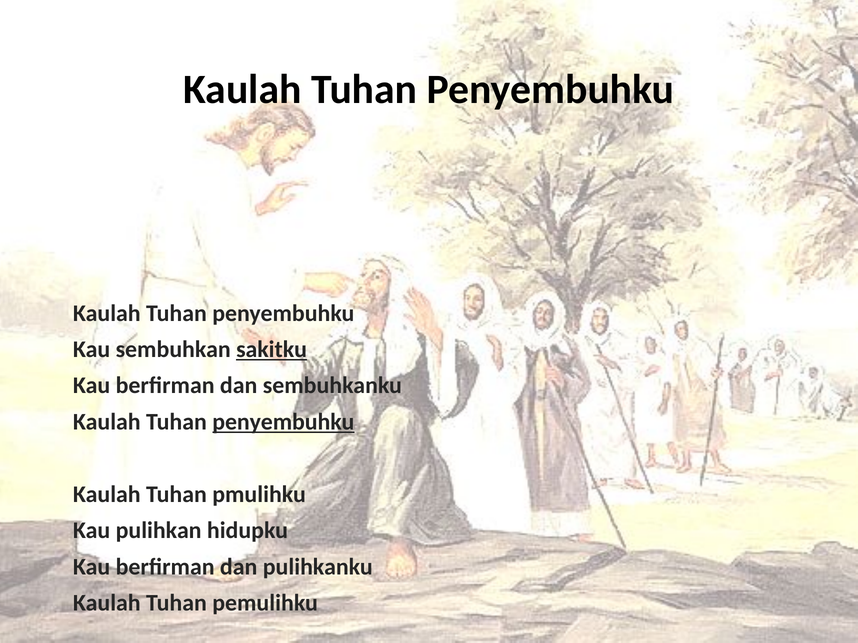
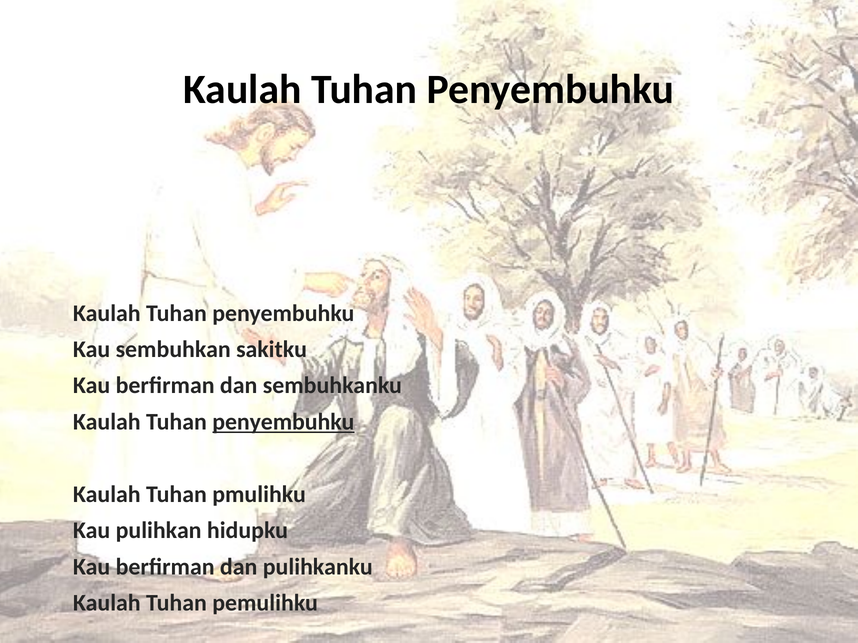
sakitku underline: present -> none (272, 350)
